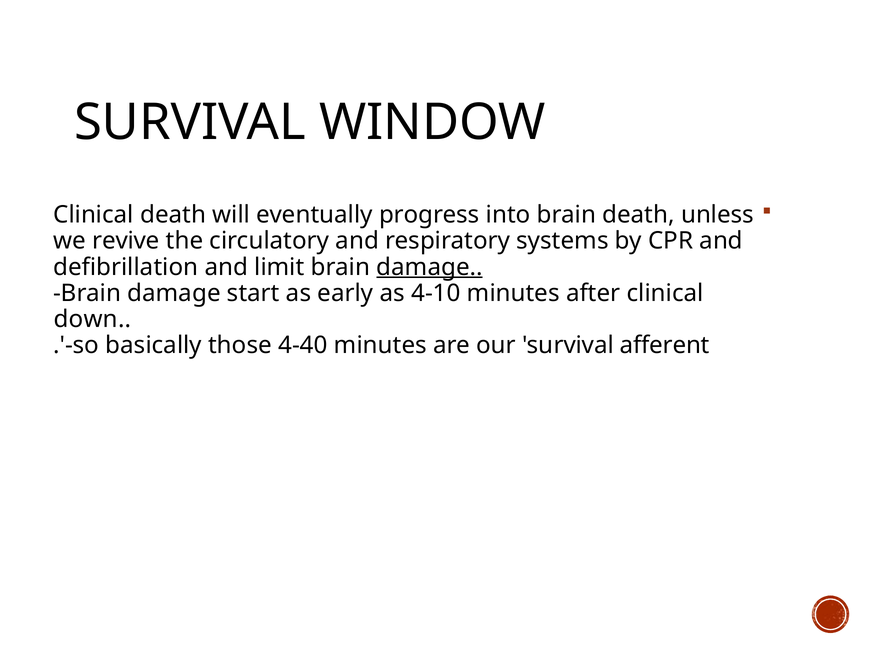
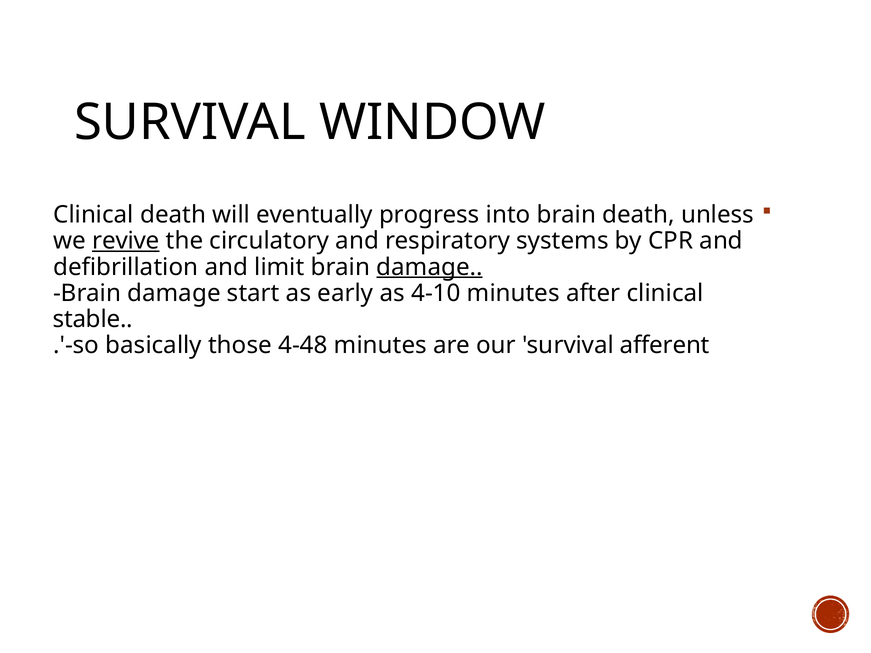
revive underline: none -> present (126, 241)
down: down -> stable (93, 319)
4-40: 4-40 -> 4-48 (303, 346)
